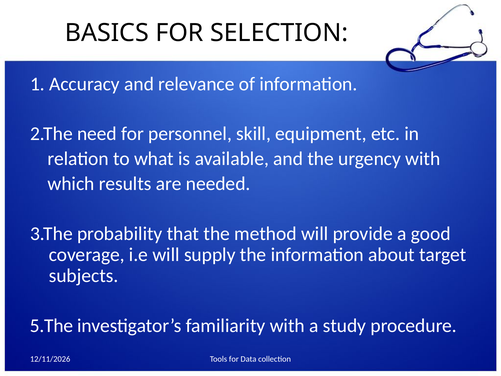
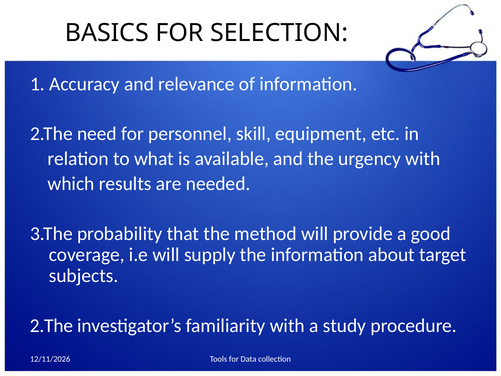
5.The: 5.The -> 2.The (51, 326)
